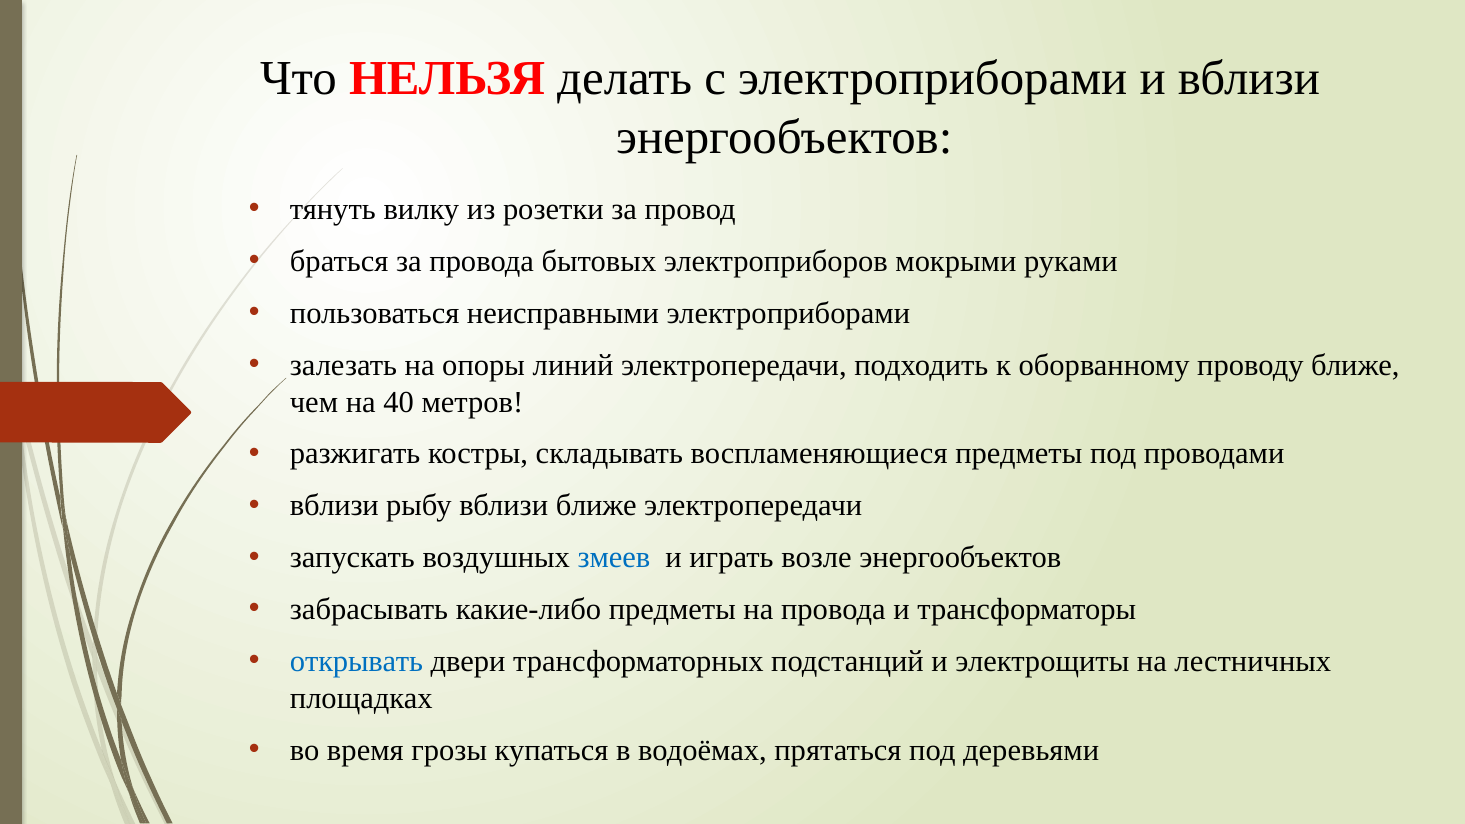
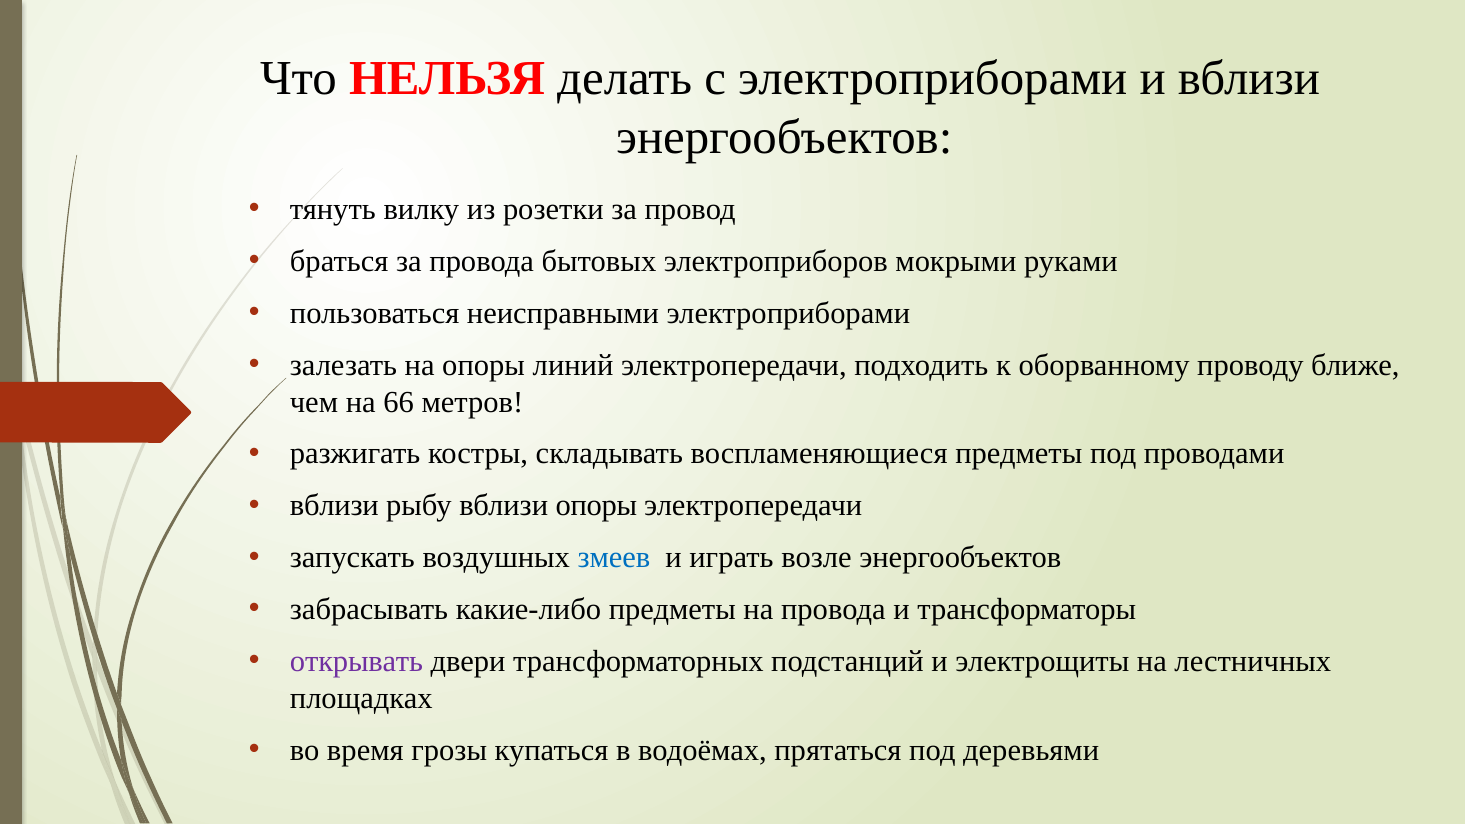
40: 40 -> 66 (399, 402)
вблизи ближе: ближе -> опоры (596, 506)
открывать colour: blue -> purple (357, 662)
